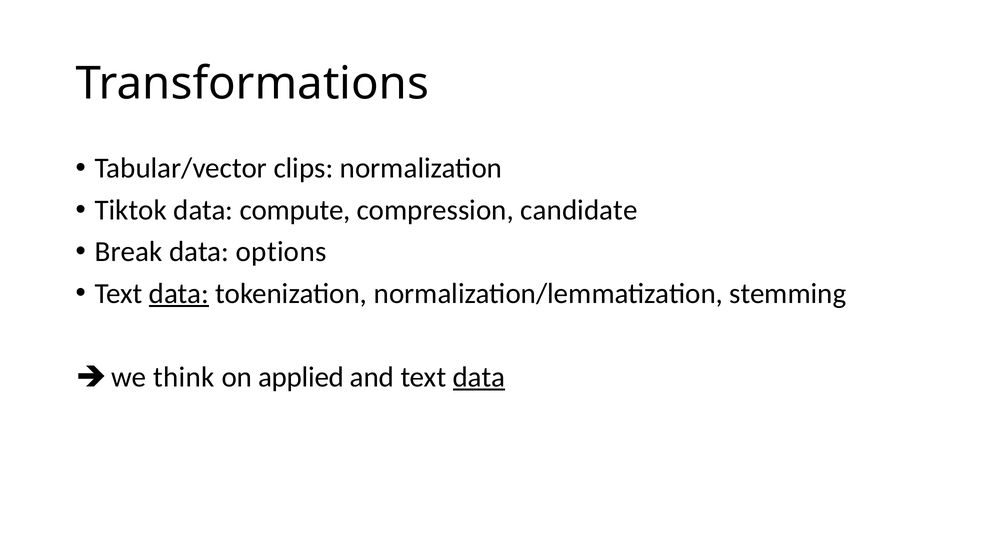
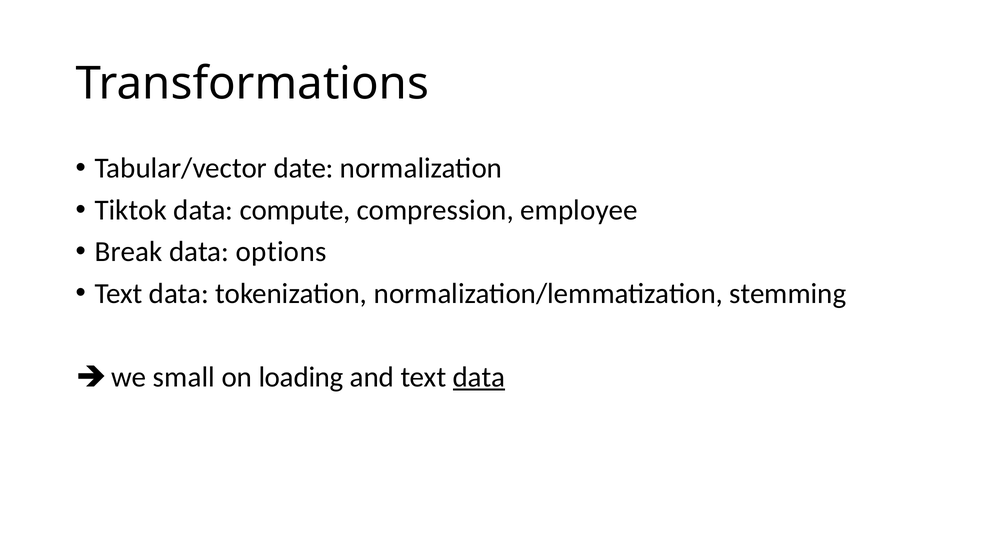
clips: clips -> date (304, 168)
candidate: candidate -> employee (579, 210)
data underline: present -> none (179, 294)
think: think -> small (184, 377)
applied: applied -> loading (301, 377)
